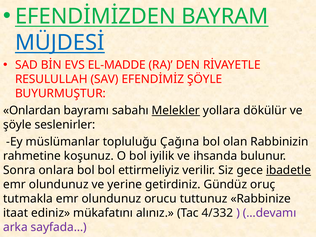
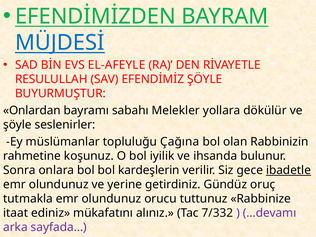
EL-MADDE: EL-MADDE -> EL-AFEYLE (117, 65)
Melekler underline: present -> none (176, 111)
ettirmeliyiz: ettirmeliyiz -> kardeşlerin (149, 170)
4/332: 4/332 -> 7/332 (217, 213)
